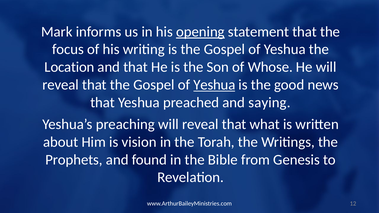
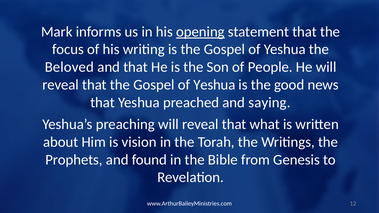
Location: Location -> Beloved (69, 67)
Whose: Whose -> People (270, 67)
Yeshua underline: present -> none (214, 85)
